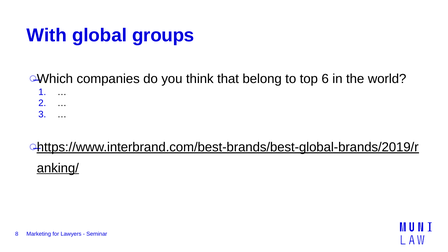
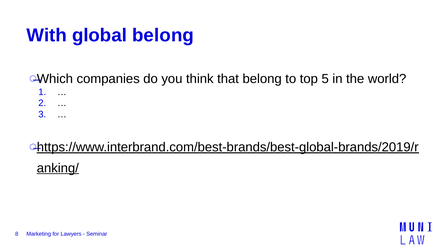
global groups: groups -> belong (163, 35)
6: 6 -> 5 (325, 79)
